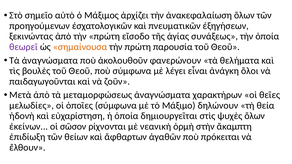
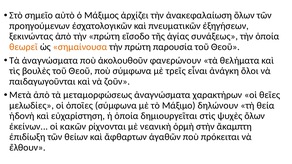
θεωρεῖ colour: purple -> orange (24, 47)
λέγει: λέγει -> τρεῖς (176, 71)
σῶσον: σῶσον -> κακῶν (73, 127)
